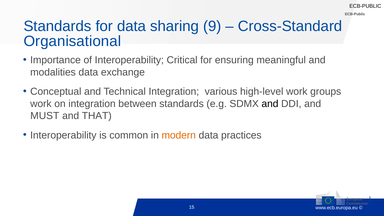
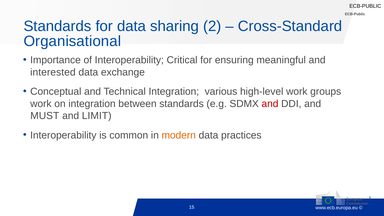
9: 9 -> 2 (212, 26)
modalities: modalities -> interested (53, 72)
and colour: black -> red (270, 104)
THAT: THAT -> LIMIT (97, 116)
